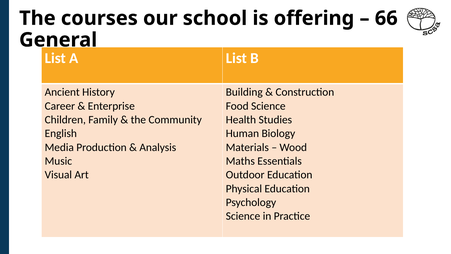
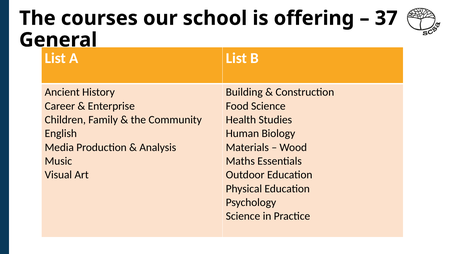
66: 66 -> 37 (386, 18)
